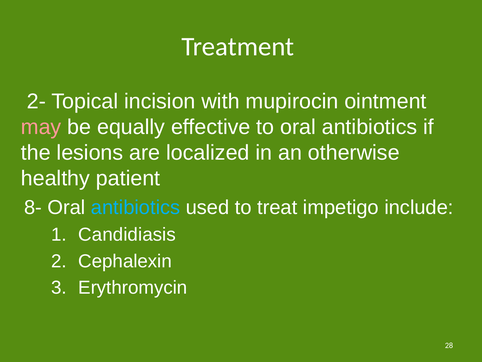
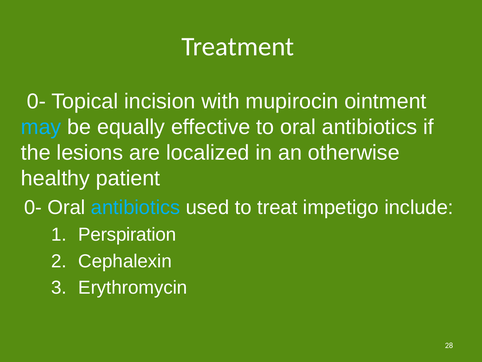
2-: 2- -> 0- (36, 101)
may colour: pink -> light blue (41, 127)
8-: 8- -> 0- (33, 207)
Candidiasis: Candidiasis -> Perspiration (127, 234)
